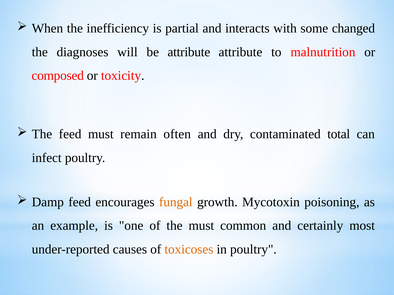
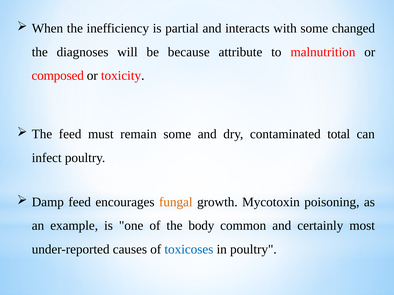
be attribute: attribute -> because (189, 52)
remain often: often -> some (177, 134)
the must: must -> body (201, 226)
toxicoses colour: orange -> blue (189, 250)
